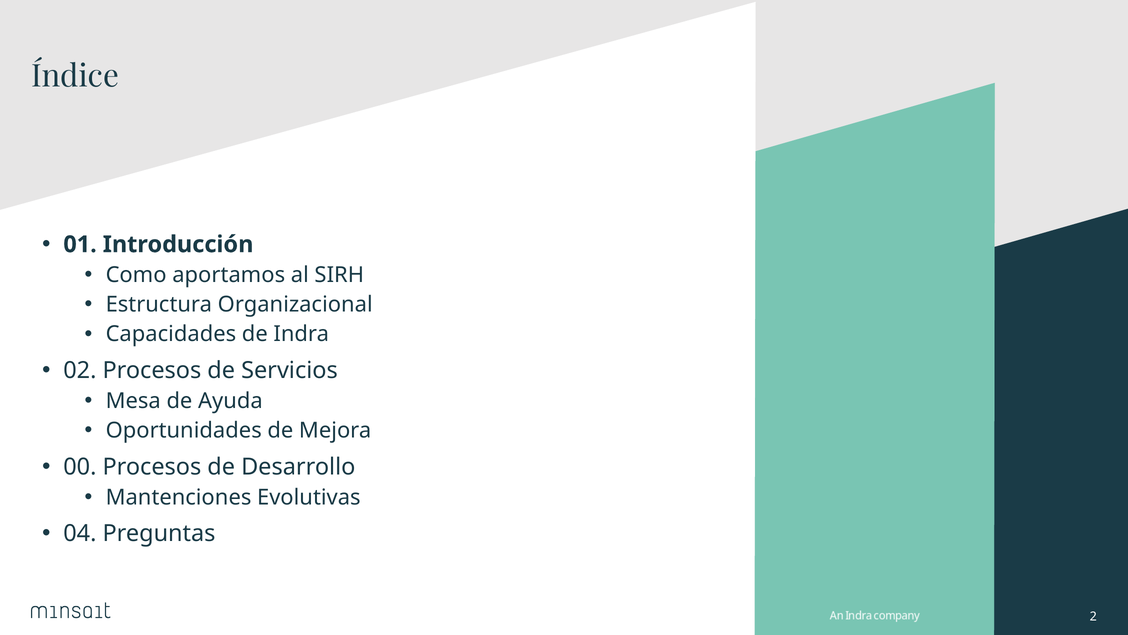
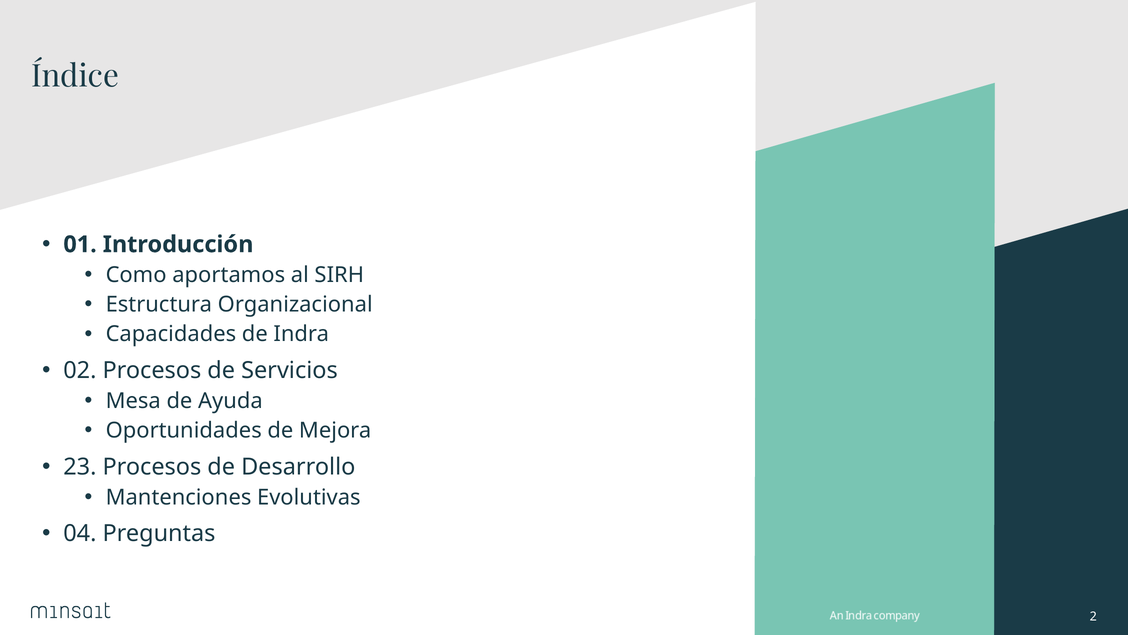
00: 00 -> 23 (80, 466)
